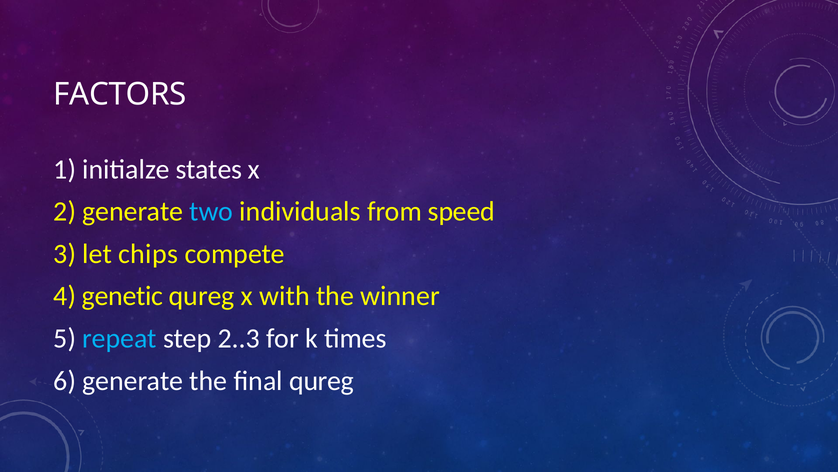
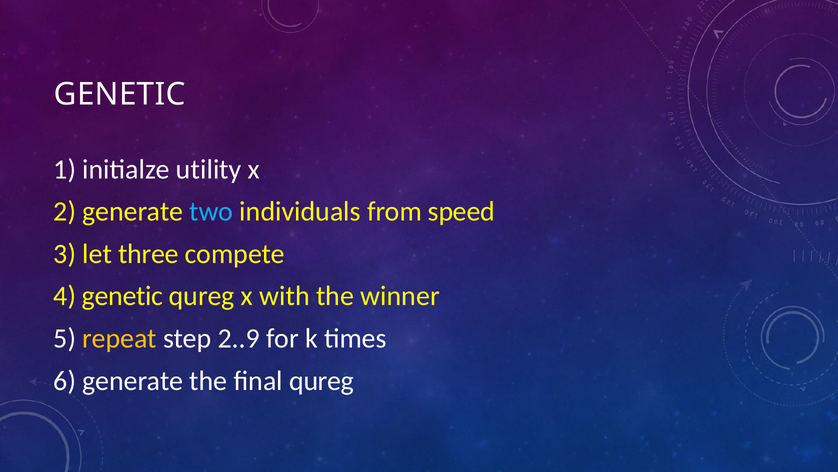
FACTORS: FACTORS -> GENETIC (120, 94)
states: states -> utility (209, 169)
chips: chips -> three (148, 254)
repeat colour: light blue -> yellow (120, 338)
2..3: 2..3 -> 2..9 (239, 338)
